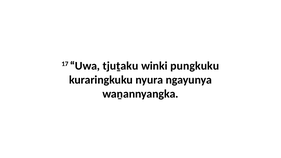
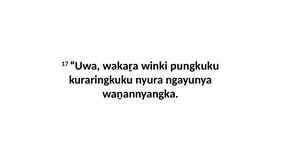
tjuṯaku: tjuṯaku -> wakaṟa (121, 66)
